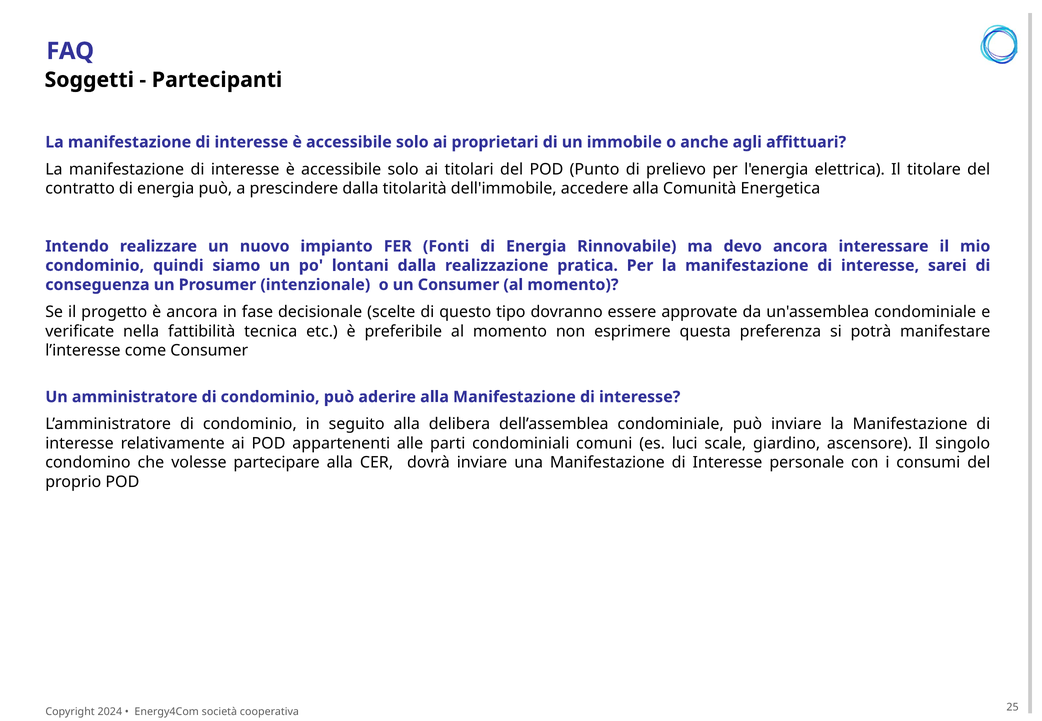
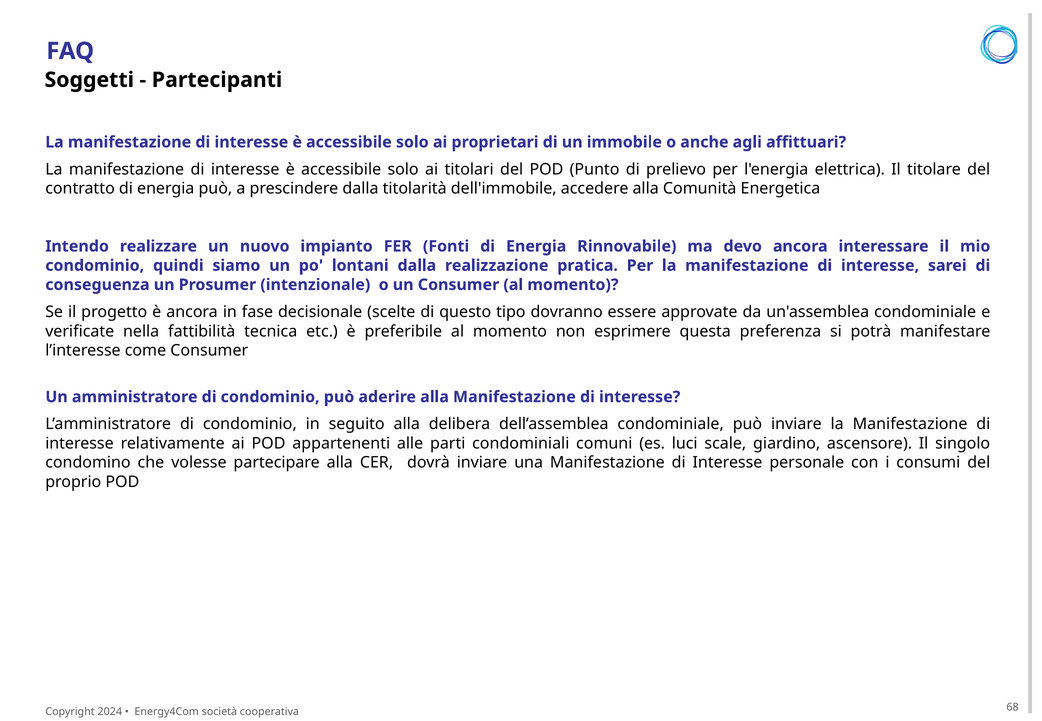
25: 25 -> 68 (1013, 708)
